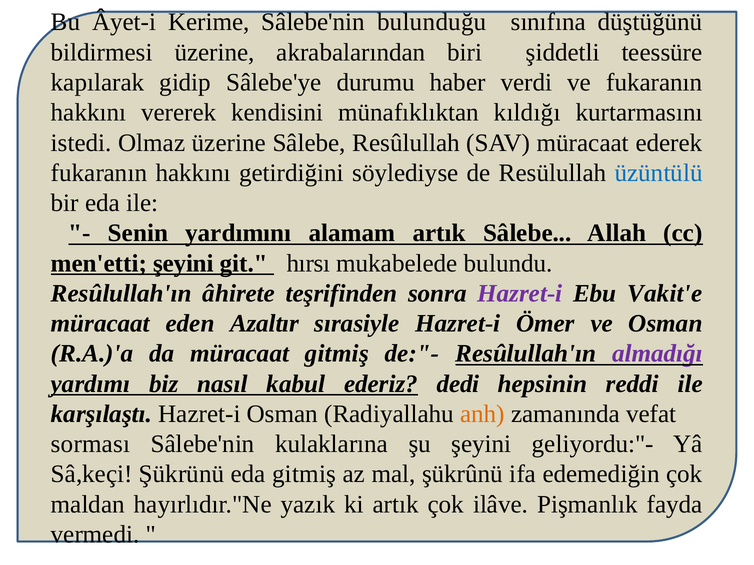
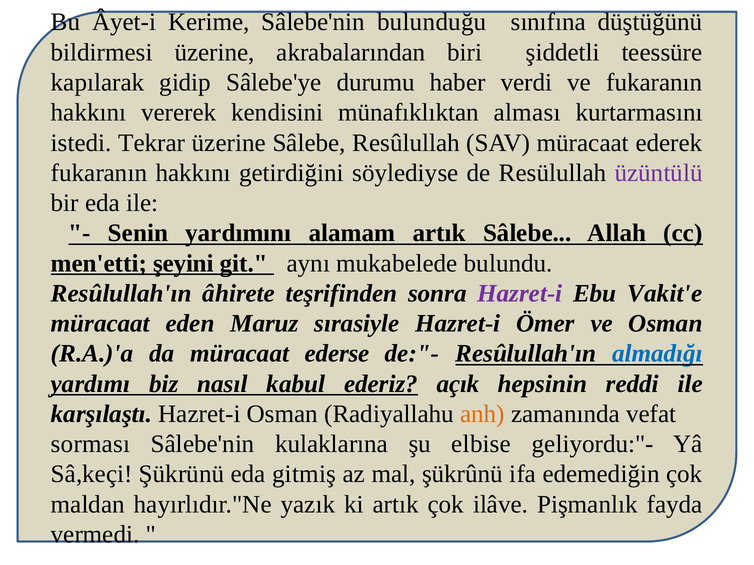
kıldığı: kıldığı -> alması (527, 113)
Olmaz: Olmaz -> Tekrar (152, 143)
üzüntülü colour: blue -> purple (659, 173)
hırsı: hırsı -> aynı (308, 263)
Azaltır: Azaltır -> Maruz (264, 324)
müracaat gitmiş: gitmiş -> ederse (337, 354)
almadığı colour: purple -> blue (657, 354)
dedi: dedi -> açık (458, 384)
şu şeyini: şeyini -> elbise (481, 444)
